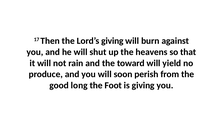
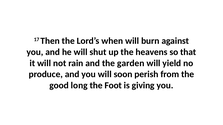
Lord’s giving: giving -> when (112, 41)
toward: toward -> garden (131, 63)
